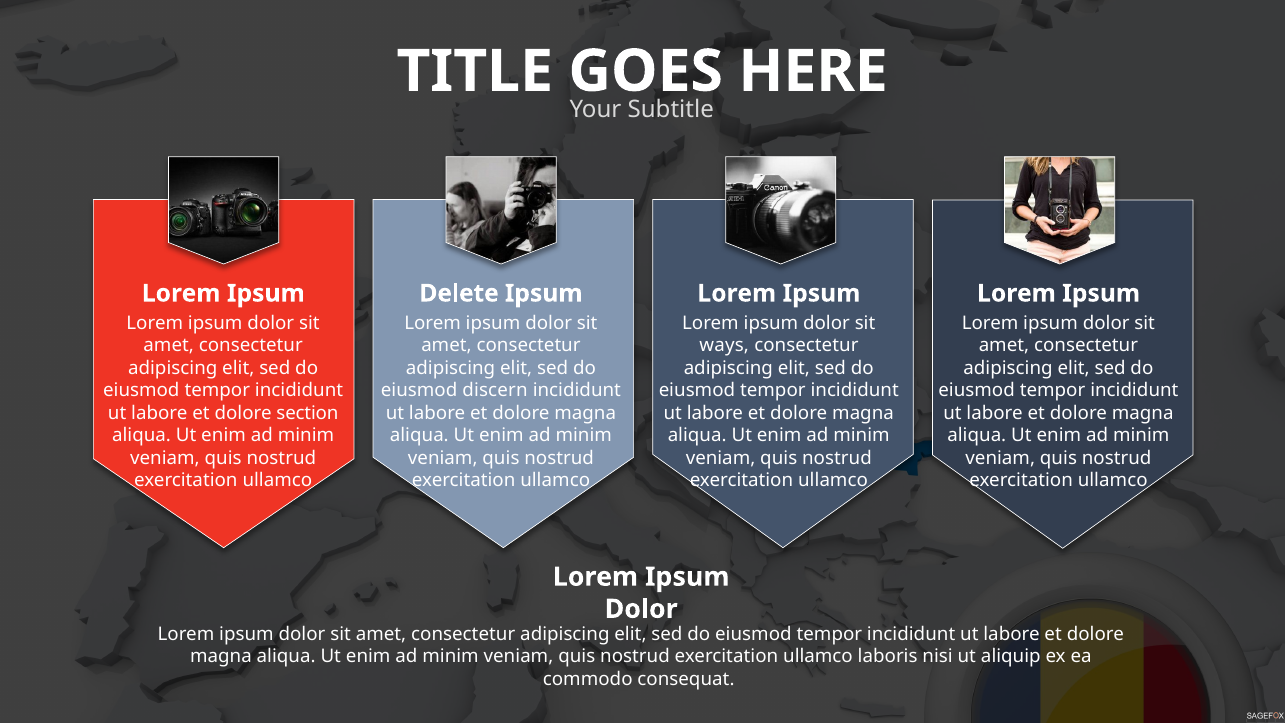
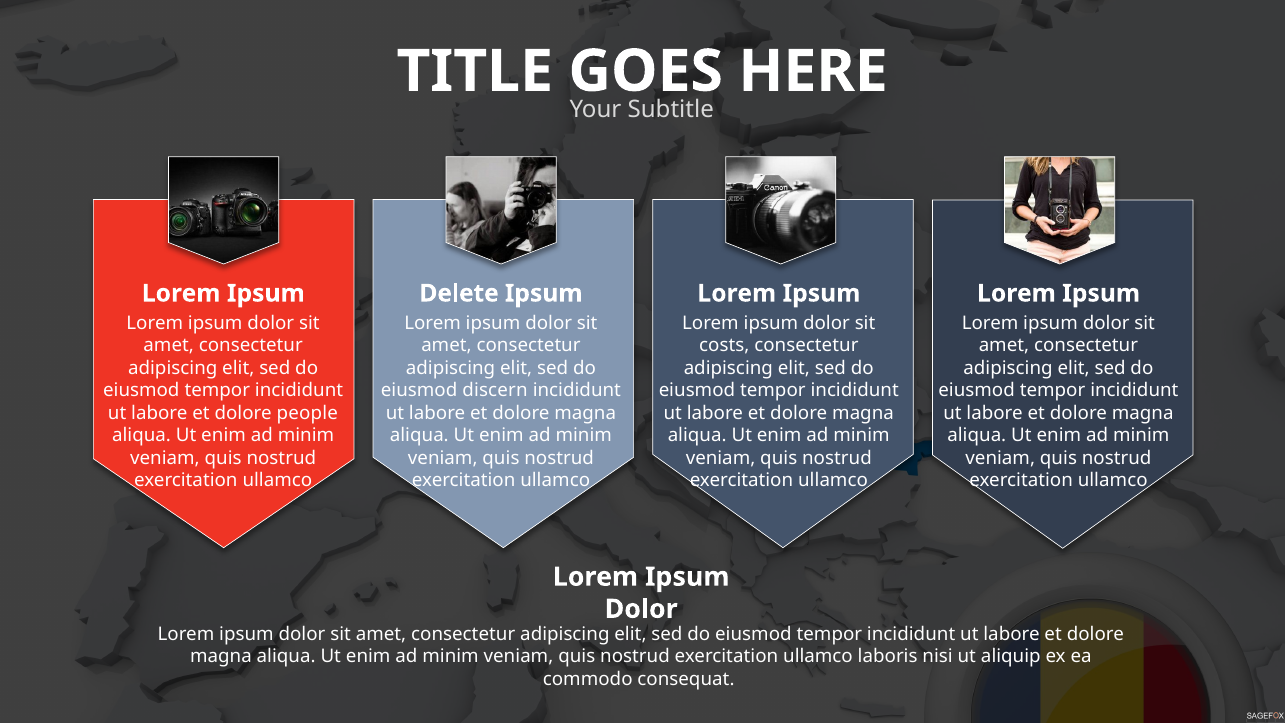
ways: ways -> costs (724, 345)
section: section -> people (307, 413)
